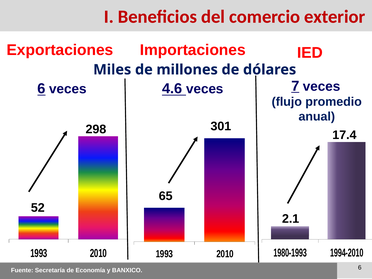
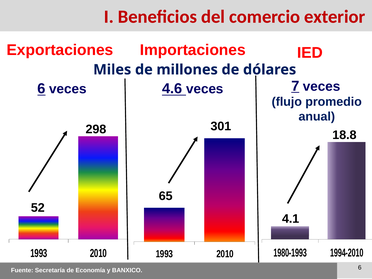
17.4: 17.4 -> 18.8 (344, 135)
2.1: 2.1 -> 4.1 (291, 219)
